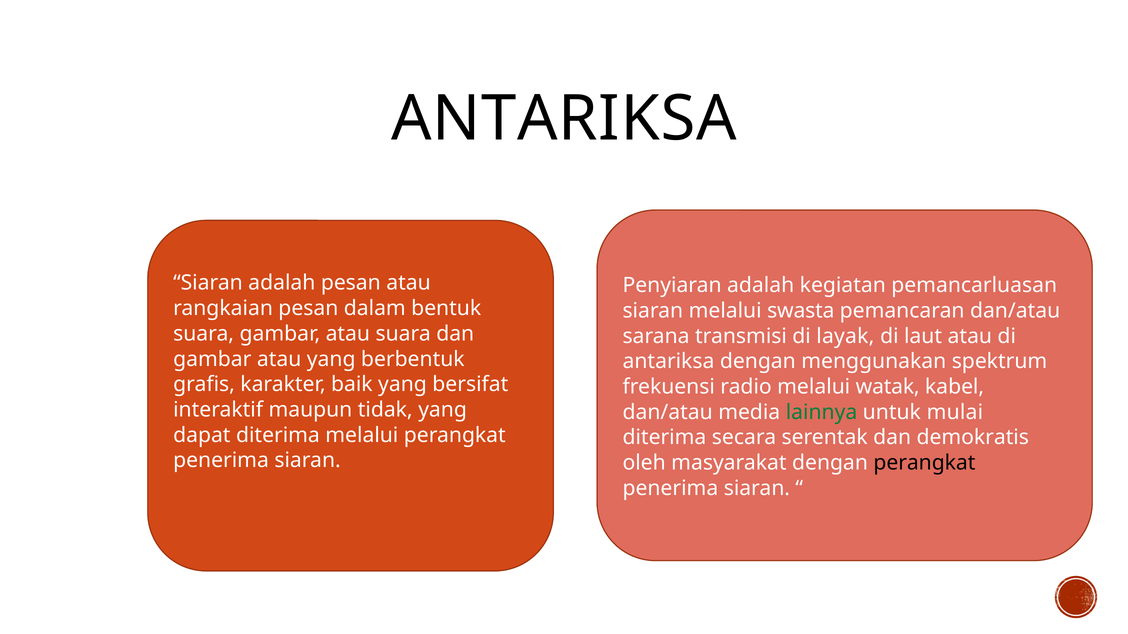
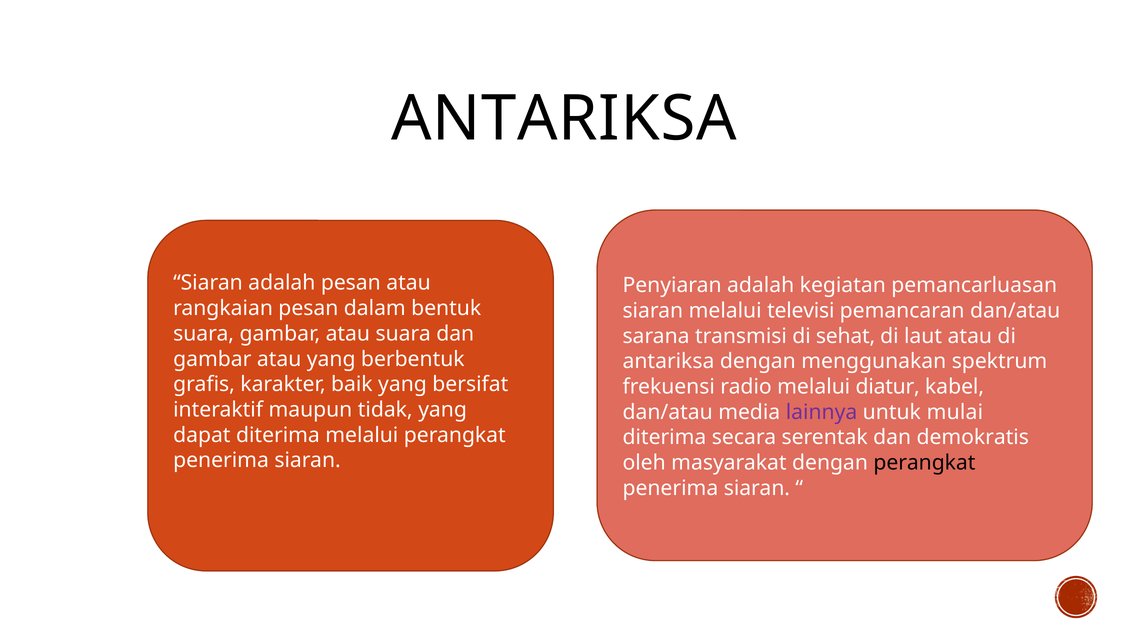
swasta: swasta -> televisi (801, 311)
layak: layak -> sehat (846, 336)
watak: watak -> diatur (888, 387)
lainnya colour: green -> purple (822, 412)
